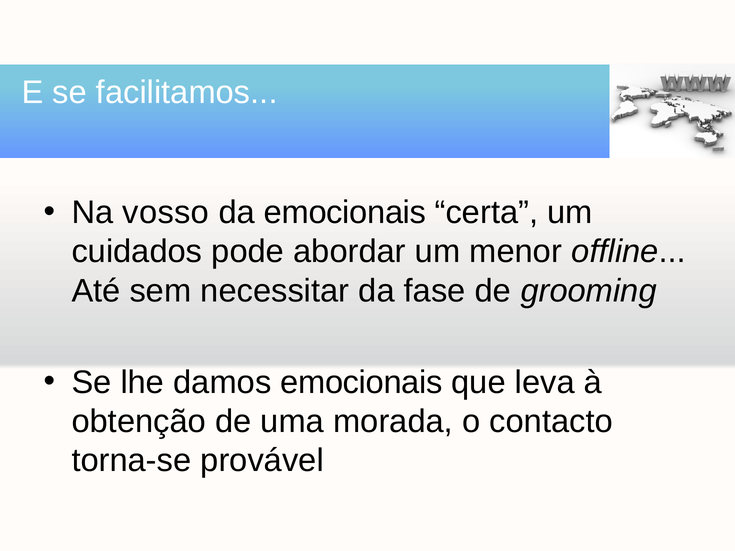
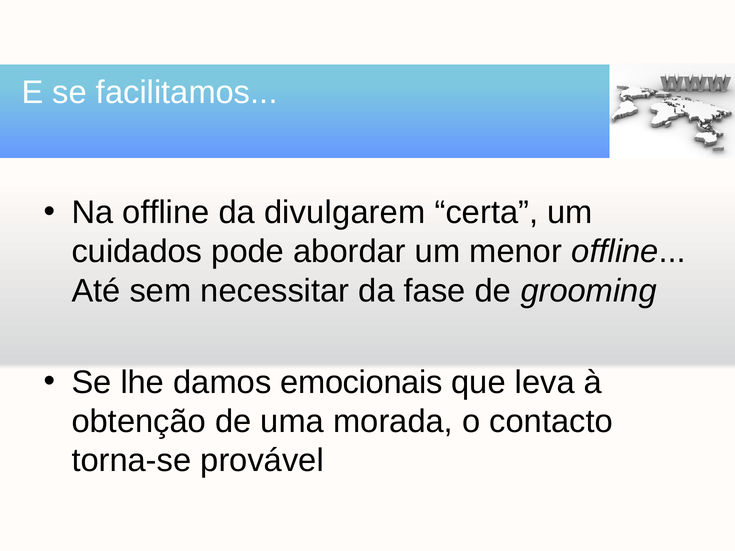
Na vosso: vosso -> offline (166, 213)
da emocionais: emocionais -> divulgarem (345, 213)
